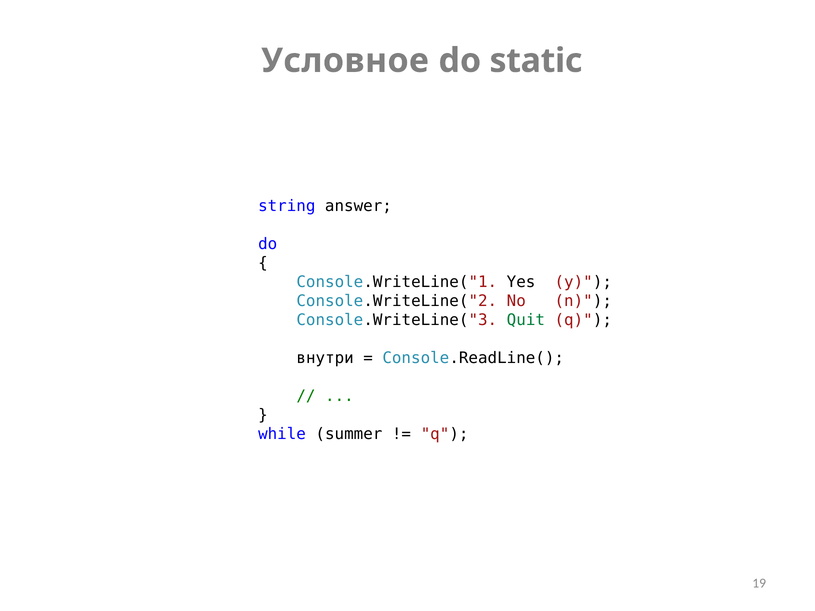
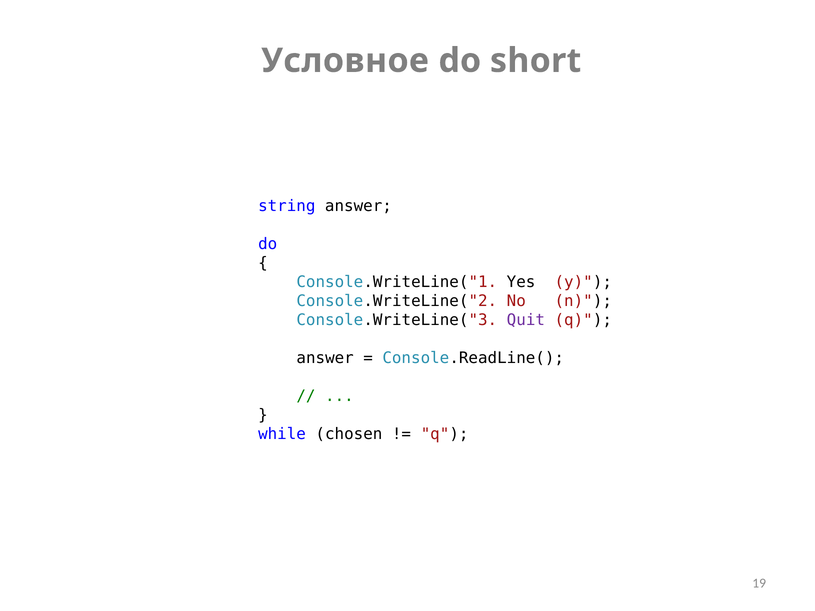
static: static -> short (536, 61)
Quit colour: green -> purple (526, 320)
внутри: внутри -> answer (325, 358)
summer: summer -> chosen (349, 434)
